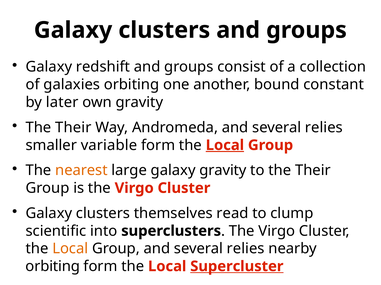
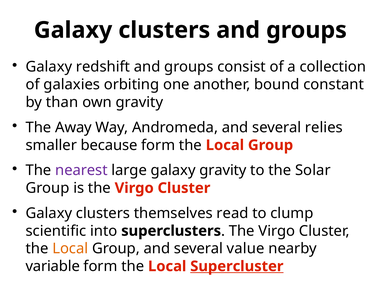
later: later -> than (62, 103)
Their: Their -> Away (73, 128)
variable: variable -> because (109, 146)
Local underline: present -> none (225, 146)
nearest colour: orange -> purple (81, 171)
to the Their: Their -> Solar (313, 171)
Group and several relies: relies -> value (246, 249)
orbiting: orbiting -> variable (53, 267)
